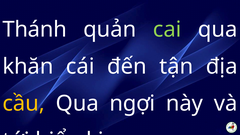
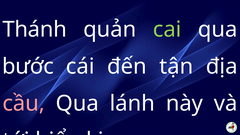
khăn: khăn -> bước (28, 66)
cầu colour: yellow -> pink (24, 103)
ngợi: ngợi -> lánh (132, 103)
